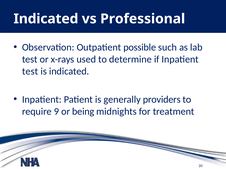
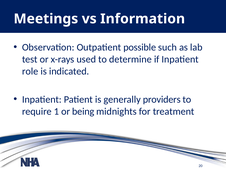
Indicated: Indicated -> Meetings (46, 19)
Professional: Professional -> Information (143, 19)
test: test -> role (30, 72)
9: 9 -> 1 (56, 112)
